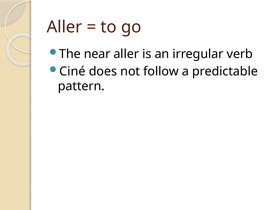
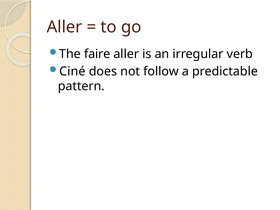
near: near -> faire (97, 54)
